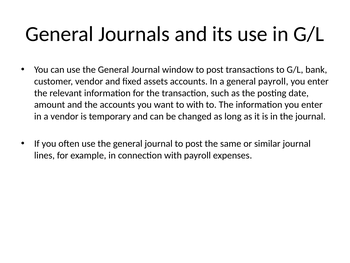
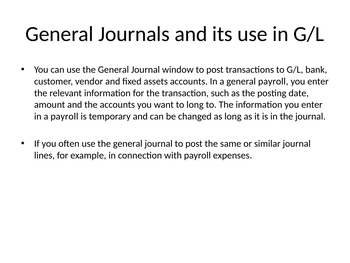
to with: with -> long (195, 105)
a vendor: vendor -> payroll (64, 116)
